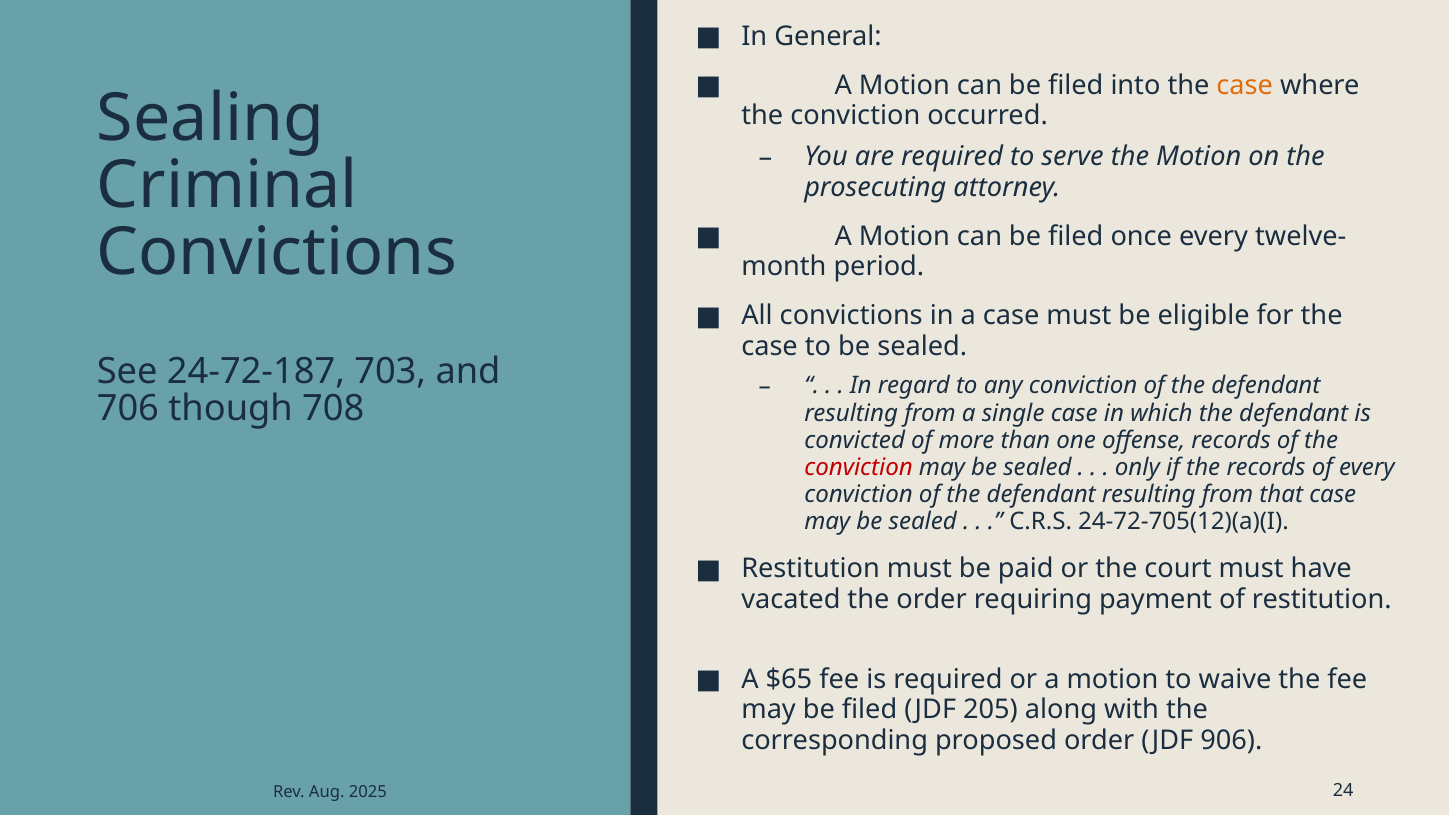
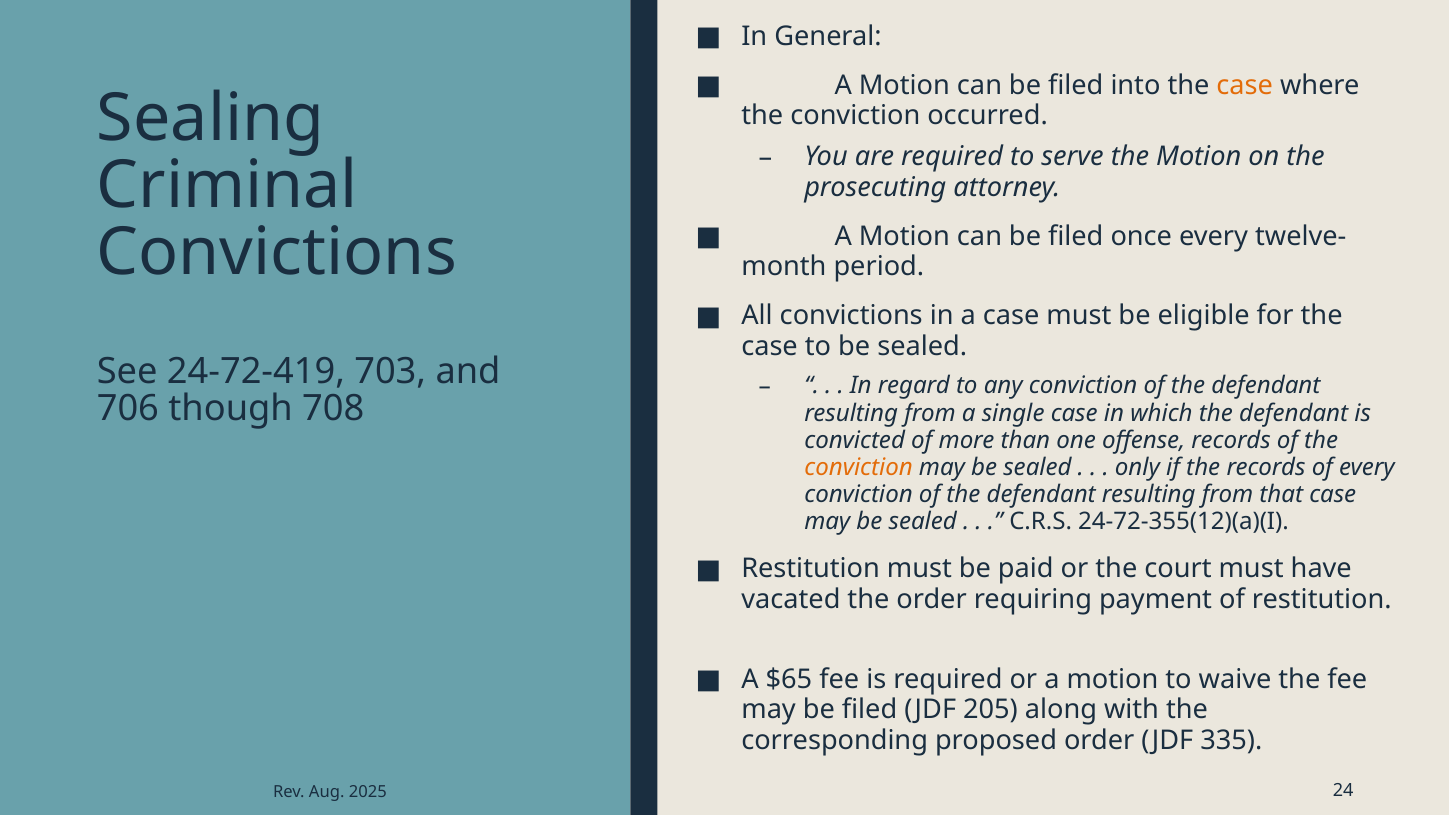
24-72-187: 24-72-187 -> 24-72-419 (256, 372)
conviction colour: red -> orange (859, 468)
24-72-705(12)(a)(I: 24-72-705(12)(a)(I -> 24-72-355(12)(a)(I (1183, 522)
906: 906 -> 335 (1231, 740)
